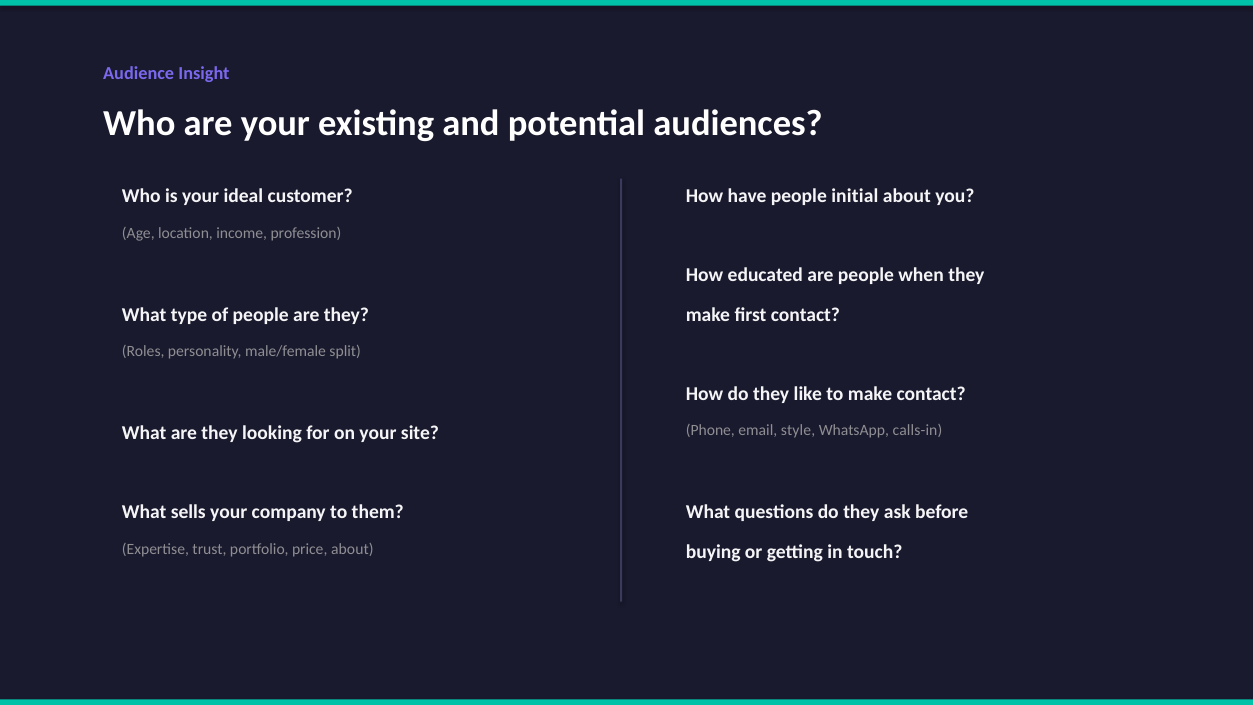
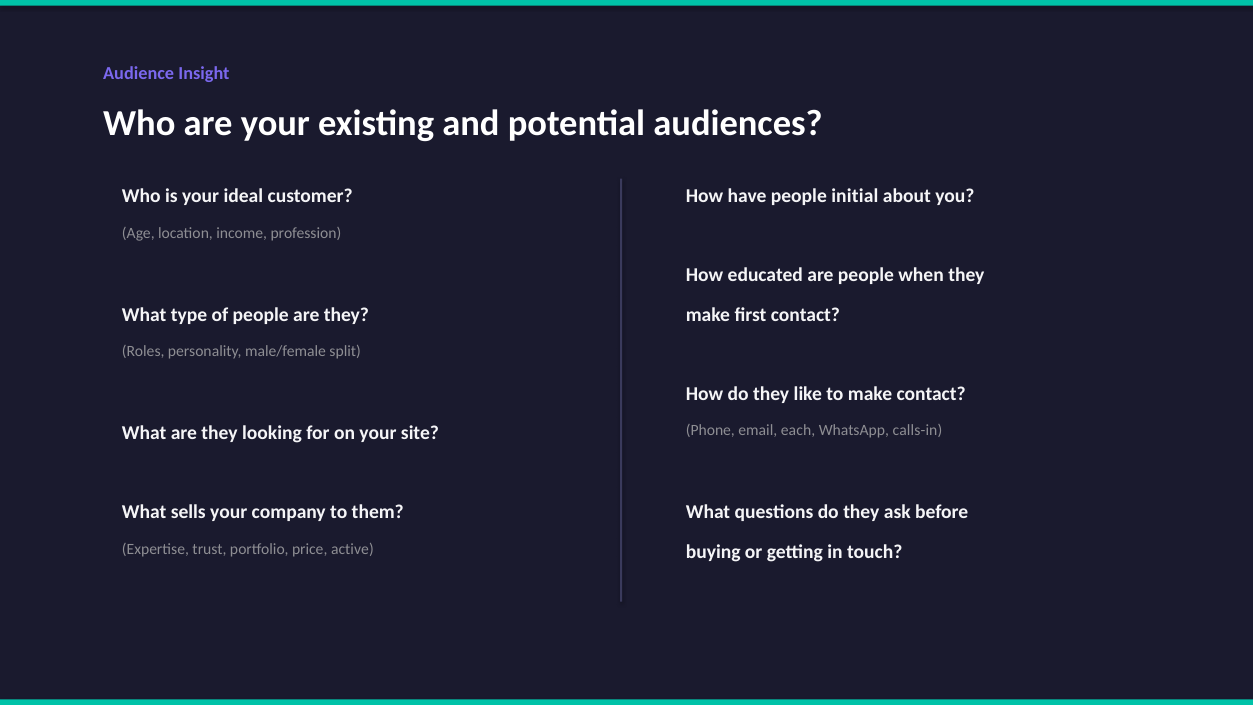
style: style -> each (798, 430)
price about: about -> active (352, 549)
